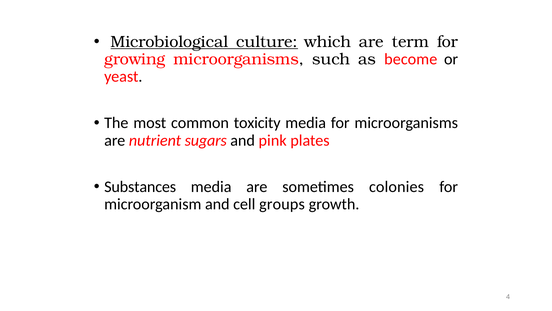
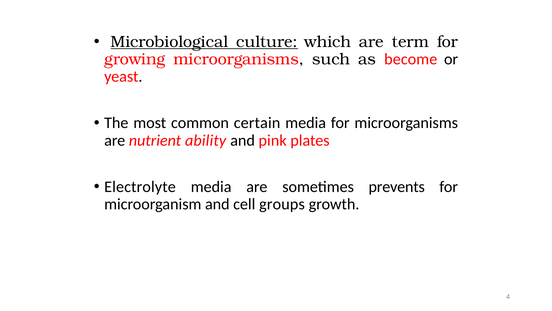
toxicity: toxicity -> certain (257, 123)
sugars: sugars -> ability (206, 140)
Substances: Substances -> Electrolyte (140, 186)
colonies: colonies -> prevents (397, 186)
